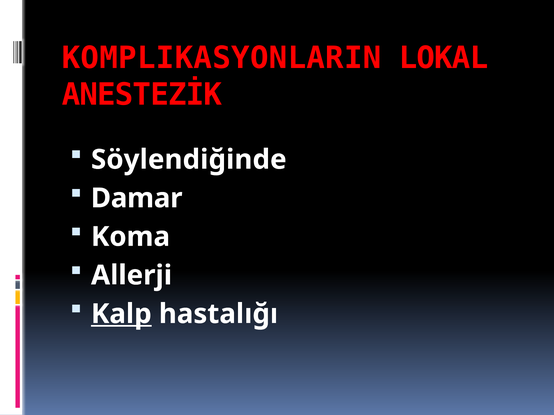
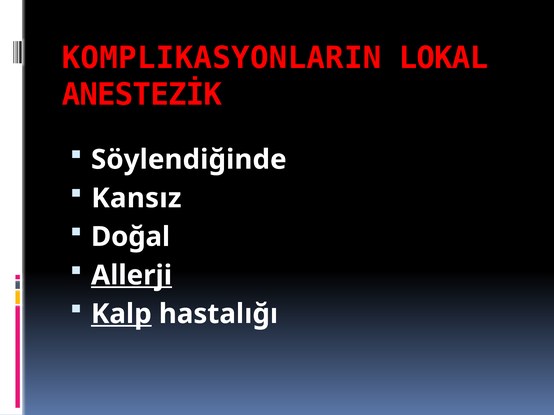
Damar: Damar -> Kansız (136, 198)
Koma: Koma -> Doğal (131, 237)
Allerji underline: none -> present (132, 276)
